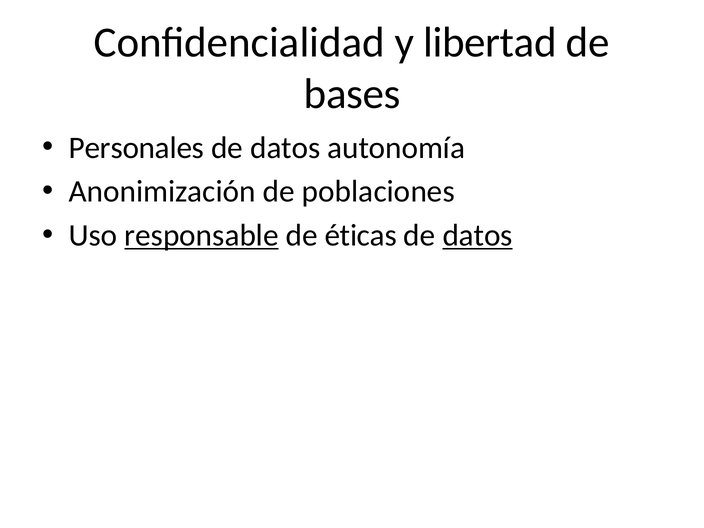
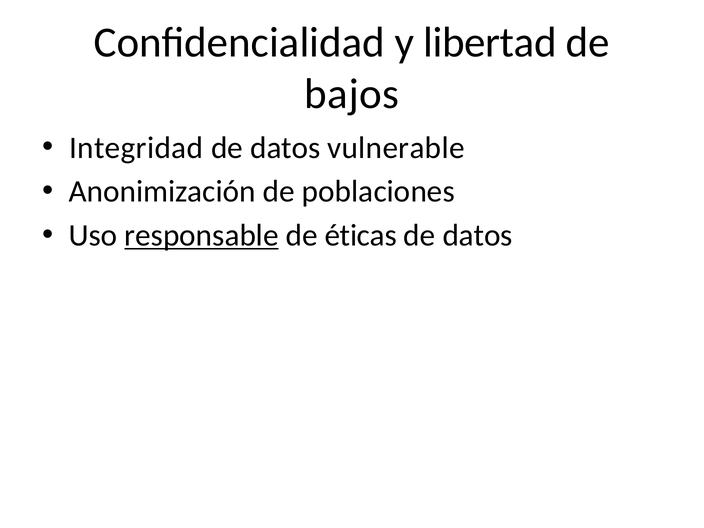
bases: bases -> bajos (352, 94)
Personales: Personales -> Integridad (136, 148)
autonomía: autonomía -> vulnerable (396, 148)
datos underline: present -> none (478, 235)
